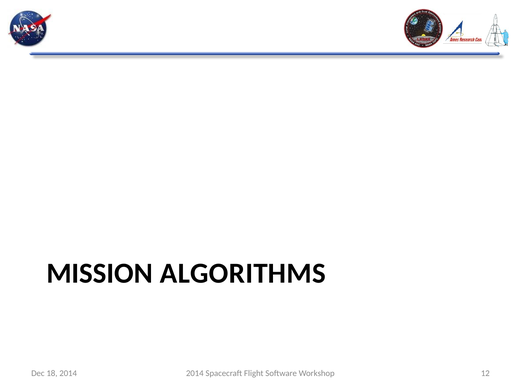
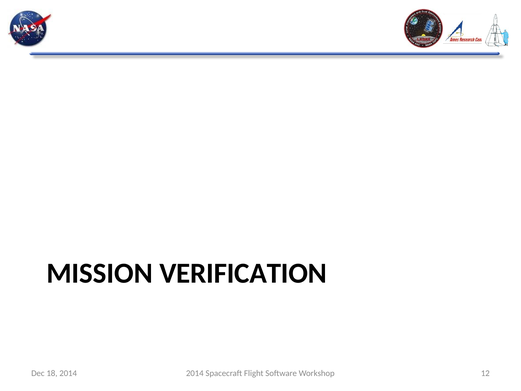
ALGORITHMS: ALGORITHMS -> VERIFICATION (243, 273)
